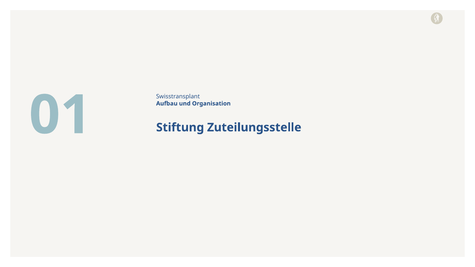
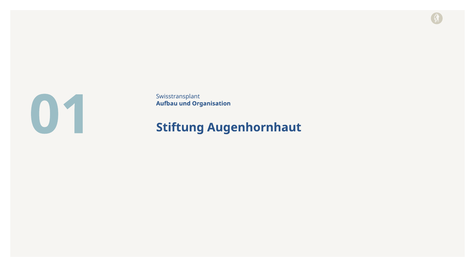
Zuteilungsstelle: Zuteilungsstelle -> Augenhornhaut (254, 128)
